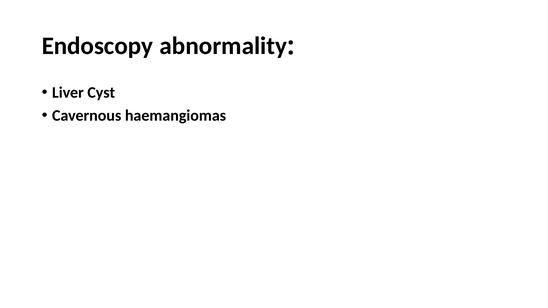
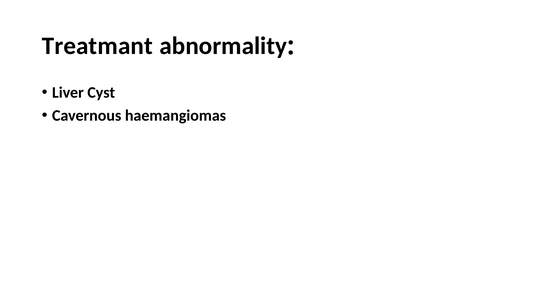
Endoscopy: Endoscopy -> Treatmant (97, 46)
